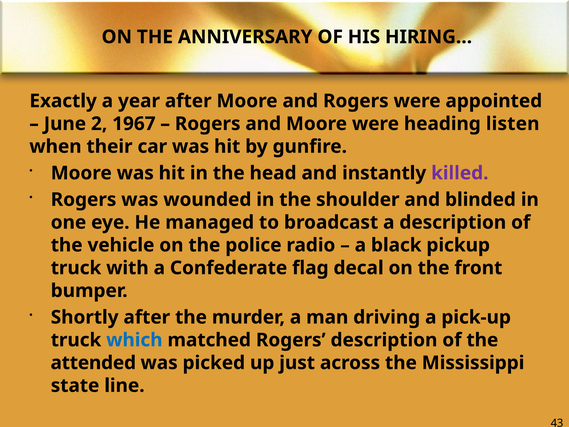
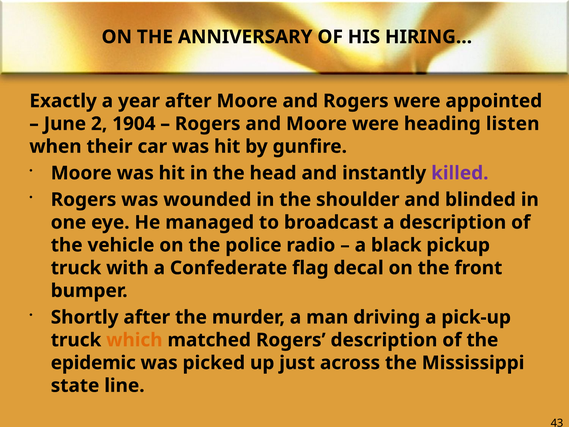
1967: 1967 -> 1904 (134, 124)
which colour: blue -> orange (134, 340)
attended: attended -> epidemic (93, 363)
